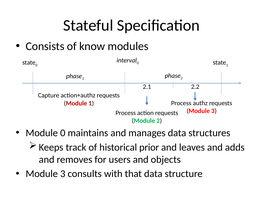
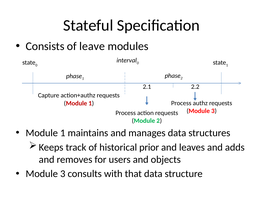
know: know -> leave (92, 46)
0: 0 -> 1 (63, 133)
